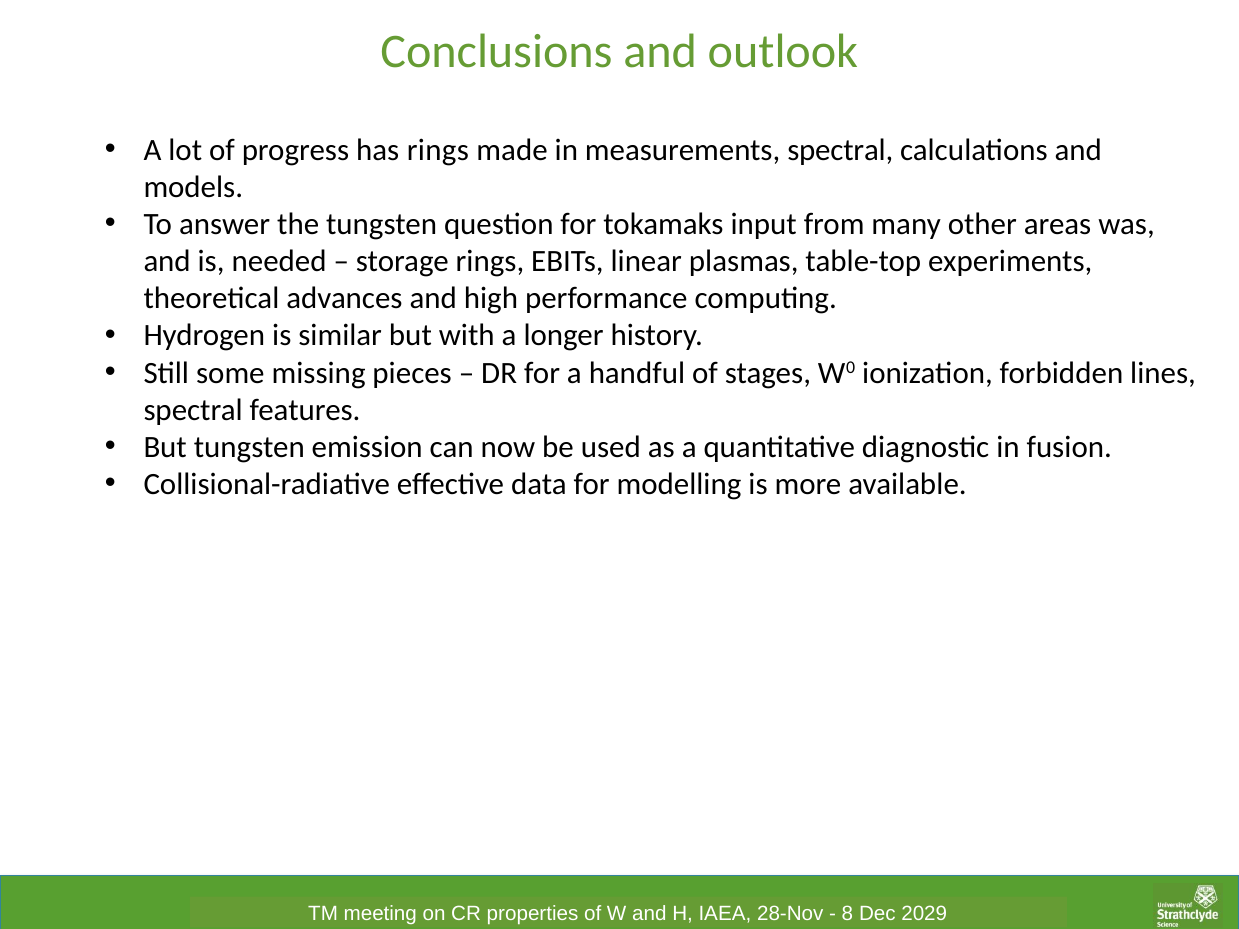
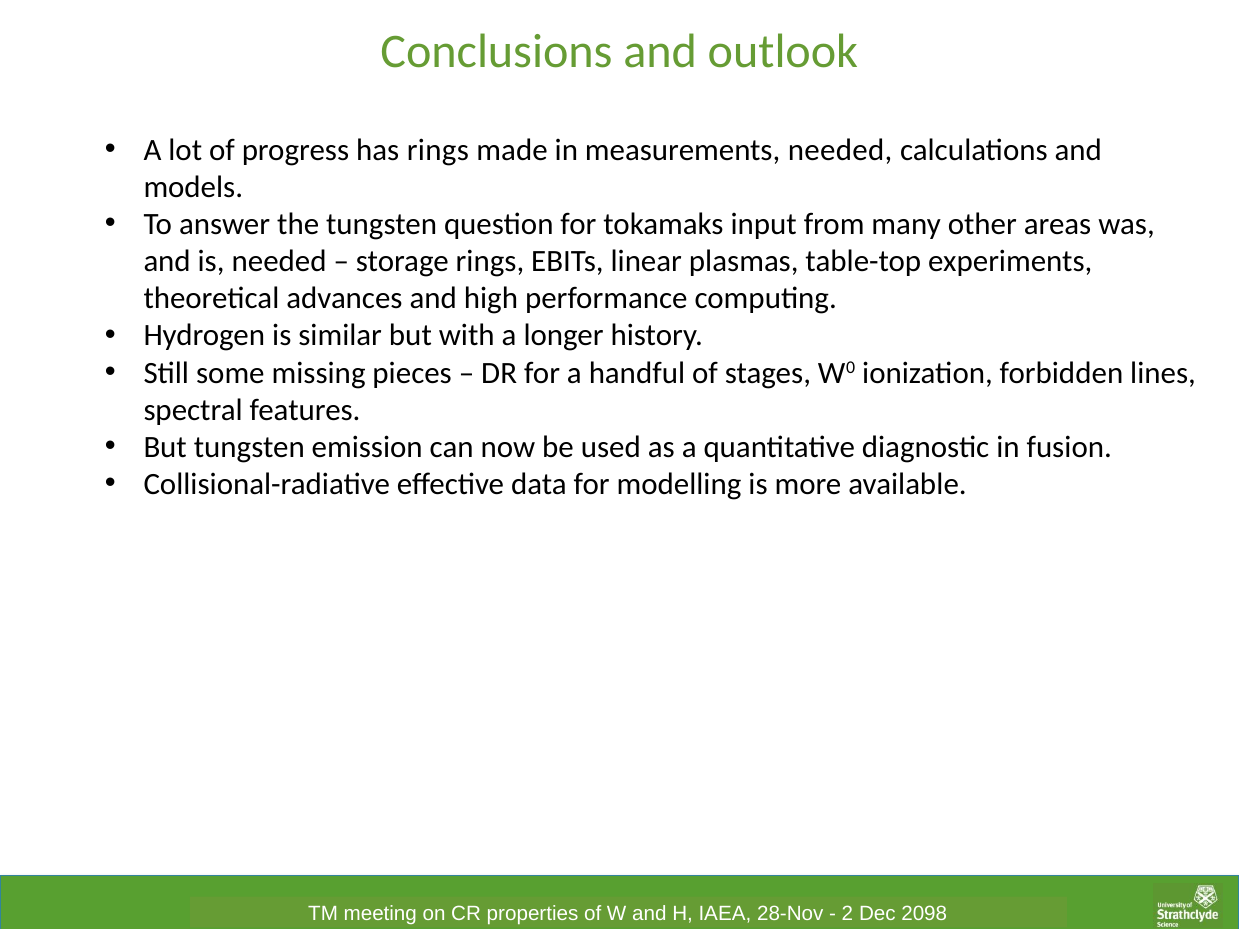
measurements spectral: spectral -> needed (840, 150)
8: 8 -> 2 (847, 914)
2029: 2029 -> 2098 (924, 914)
